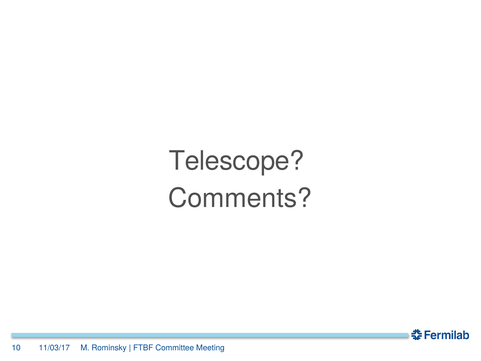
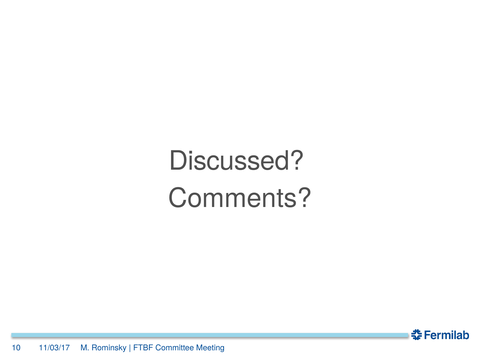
Telescope: Telescope -> Discussed (237, 161)
